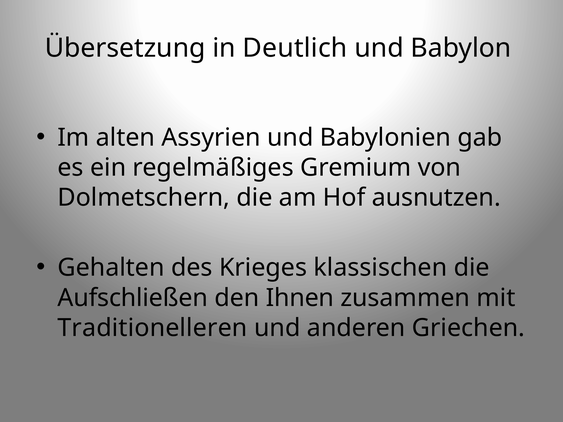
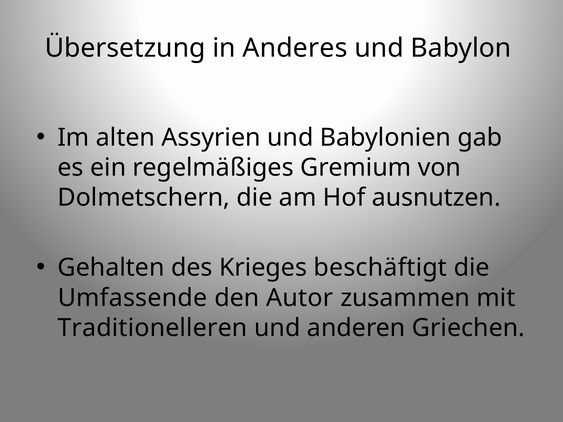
Deutlich: Deutlich -> Anderes (295, 48)
klassischen: klassischen -> beschäftigt (380, 268)
Aufschließen: Aufschließen -> Umfassende (133, 298)
Ihnen: Ihnen -> Autor (300, 298)
